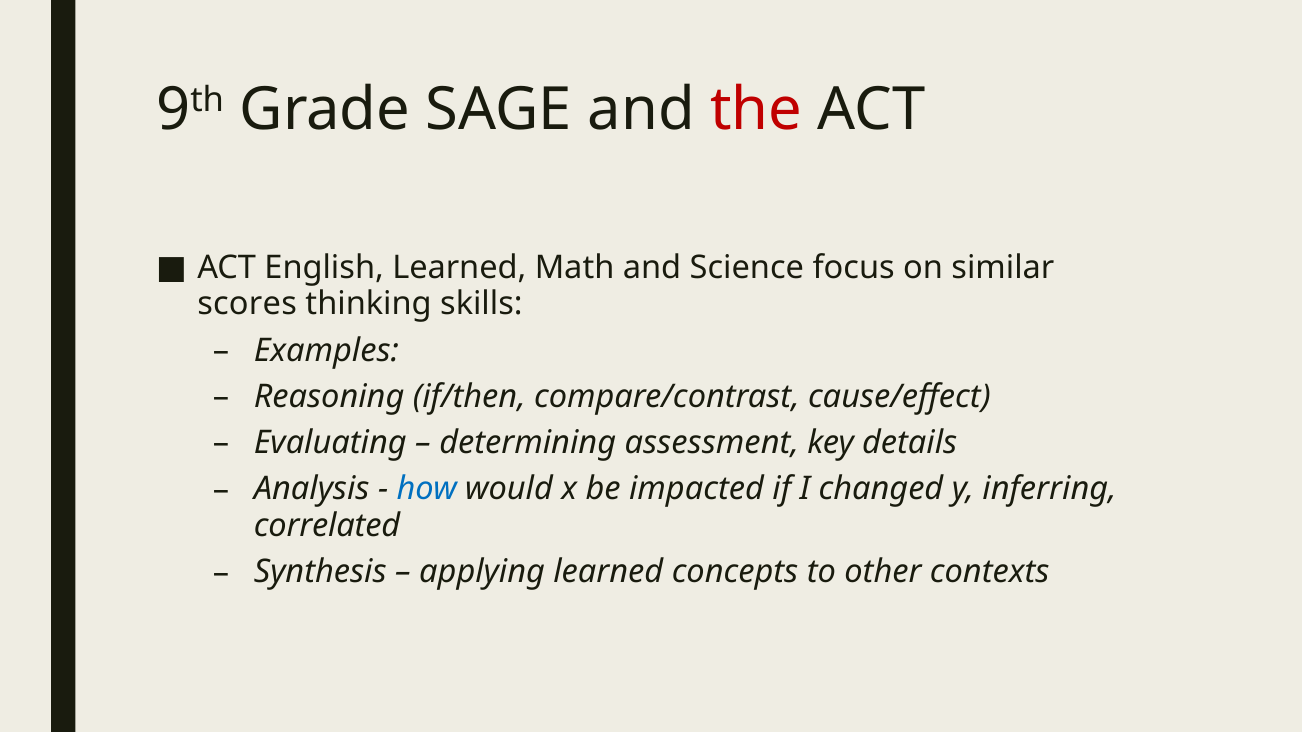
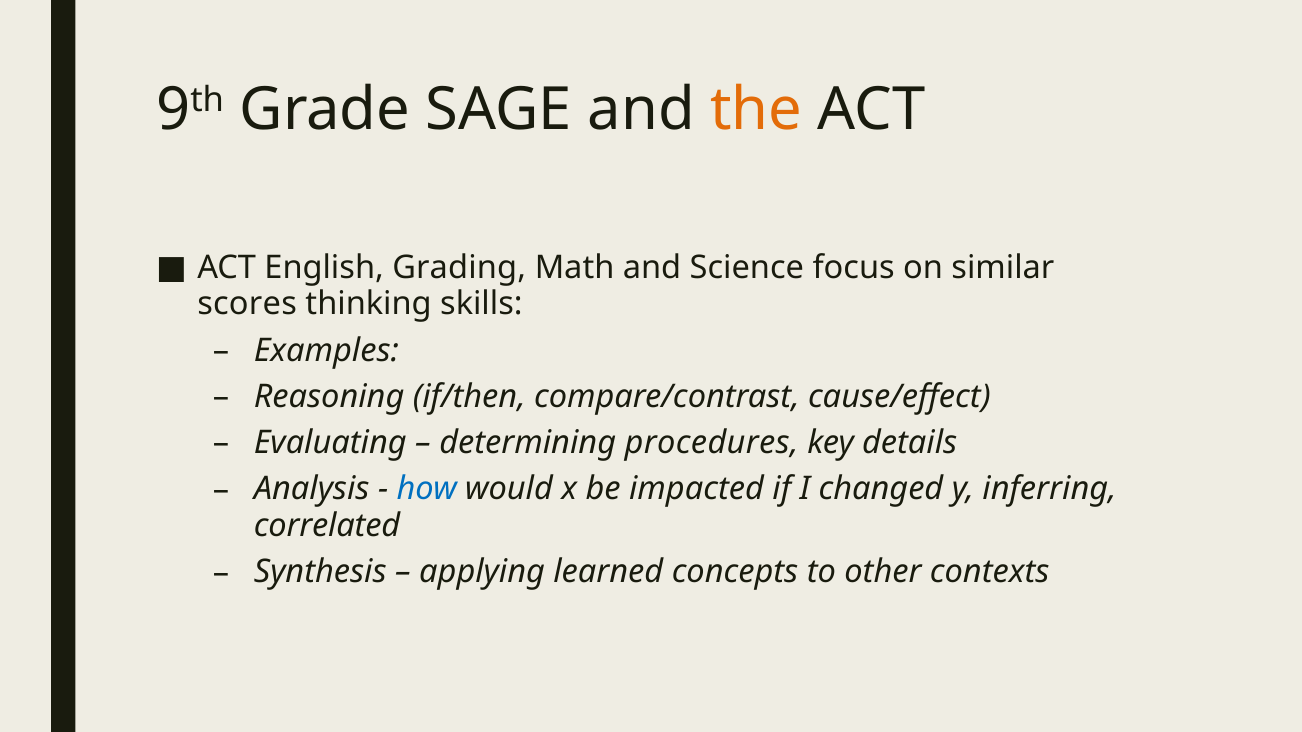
the colour: red -> orange (756, 109)
English Learned: Learned -> Grading (459, 268)
assessment: assessment -> procedures (712, 443)
